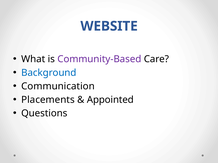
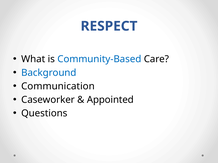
WEBSITE: WEBSITE -> RESPECT (109, 26)
Community-Based colour: purple -> blue (99, 59)
Placements: Placements -> Caseworker (48, 100)
